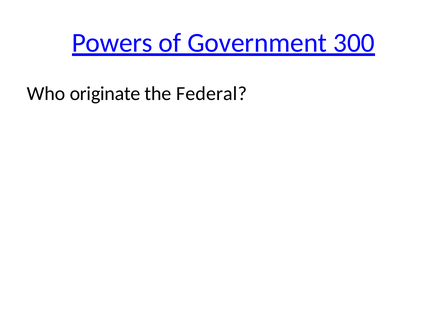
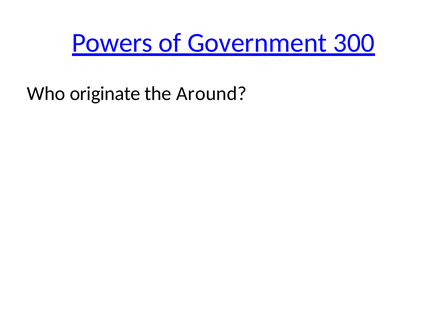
Federal: Federal -> Around (211, 94)
